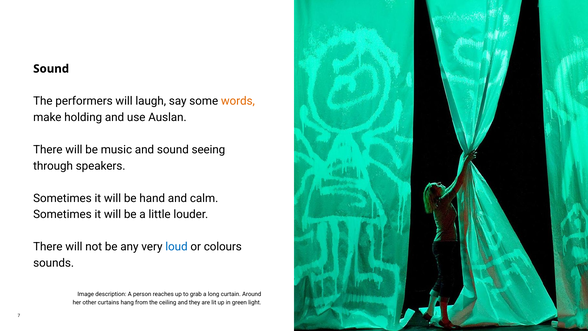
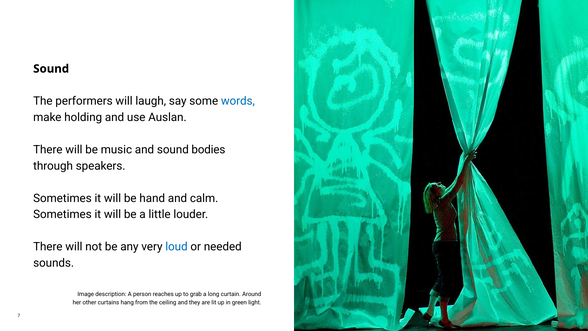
words colour: orange -> blue (238, 101)
seeing: seeing -> bodies (208, 150)
colours: colours -> needed (223, 247)
